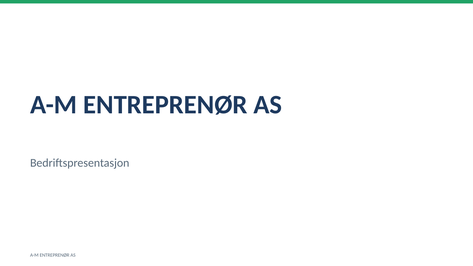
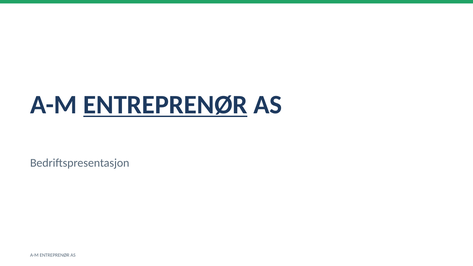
ENTREPRENØR underline: none -> present (165, 105)
